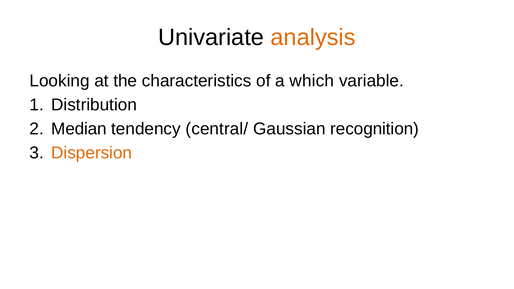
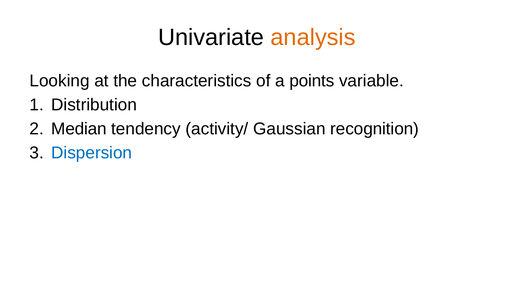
which: which -> points (312, 81)
central/: central/ -> activity/ (217, 129)
Dispersion colour: orange -> blue (92, 153)
